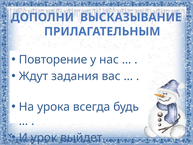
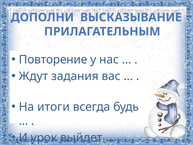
урока: урока -> итоги (53, 107)
